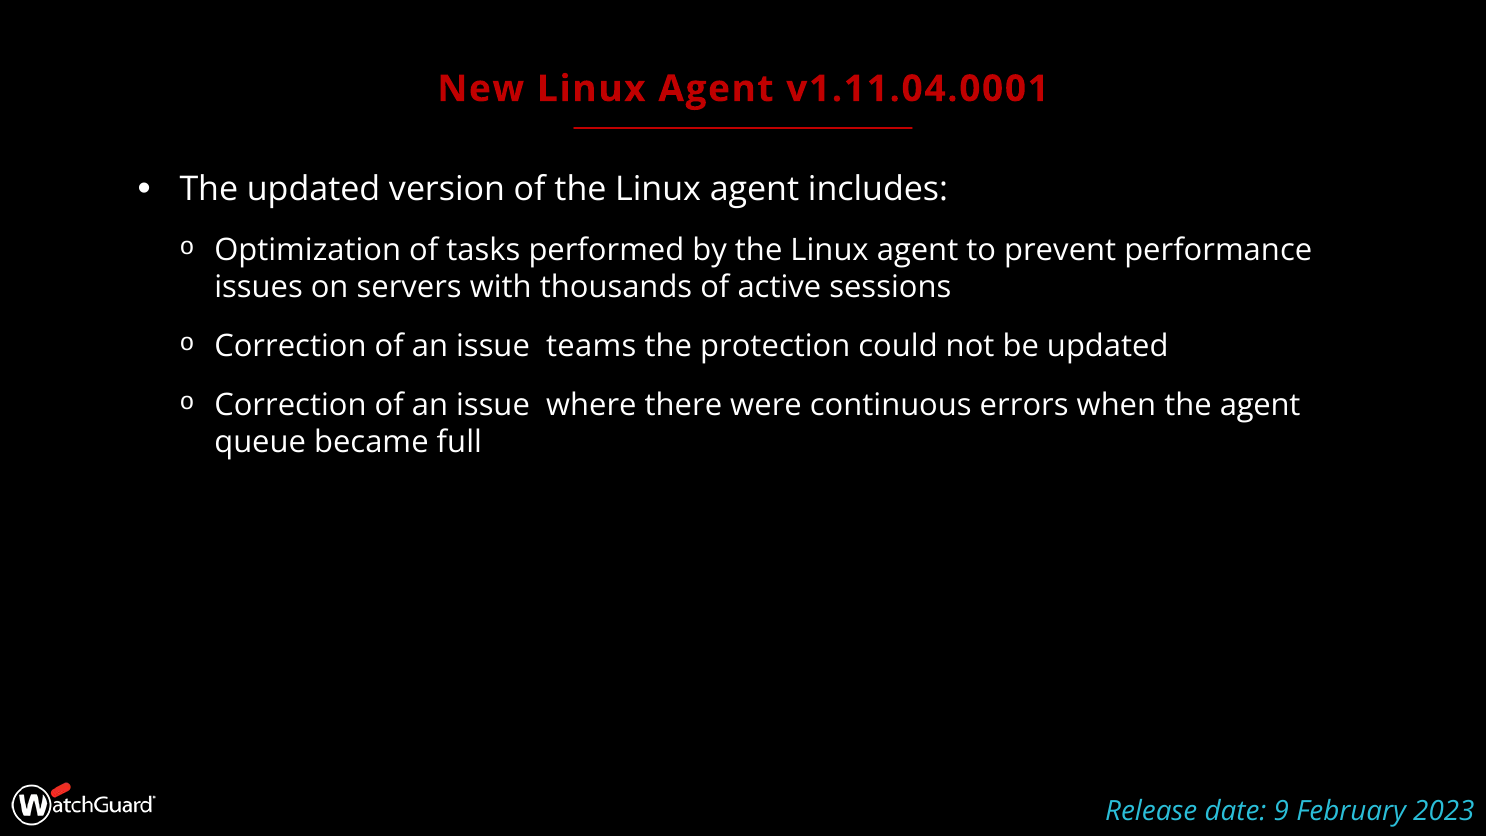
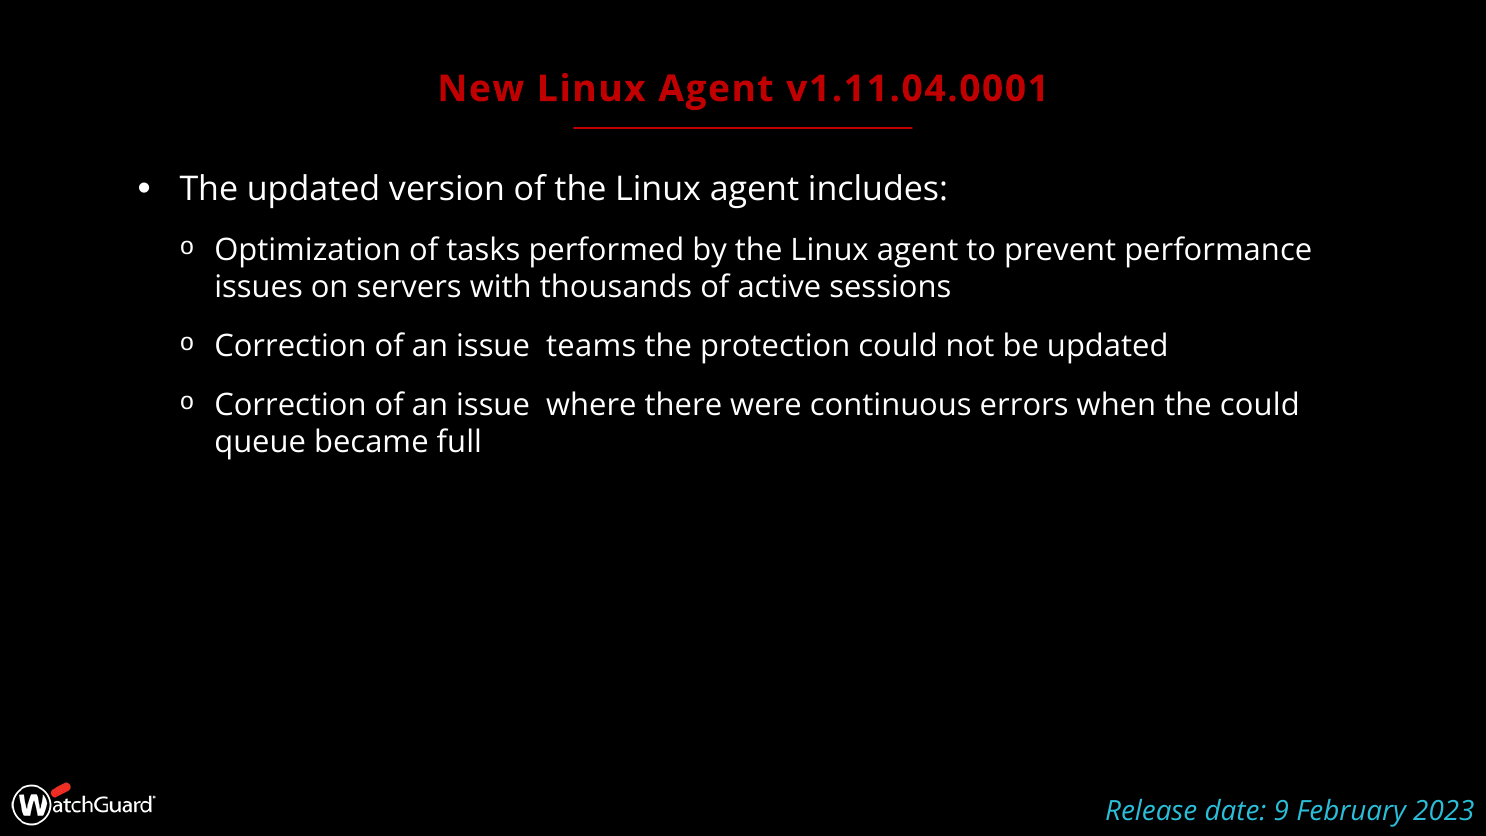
the agent: agent -> could (1260, 405)
